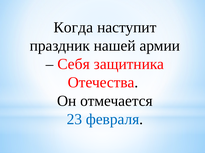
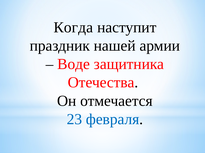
Себя: Себя -> Воде (74, 64)
